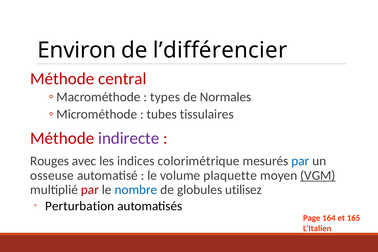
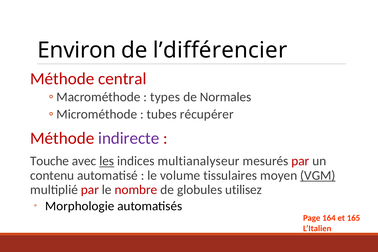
tissulaires: tissulaires -> récupérer (207, 114)
Rouges: Rouges -> Touche (50, 161)
les underline: none -> present (107, 161)
colorimétrique: colorimétrique -> multianalyseur (199, 161)
par colour: blue -> red (300, 161)
osseuse: osseuse -> contenu (52, 175)
plaquette: plaquette -> tissulaires (230, 175)
nombre colour: blue -> red (136, 190)
Perturbation: Perturbation -> Morphologie (80, 206)
